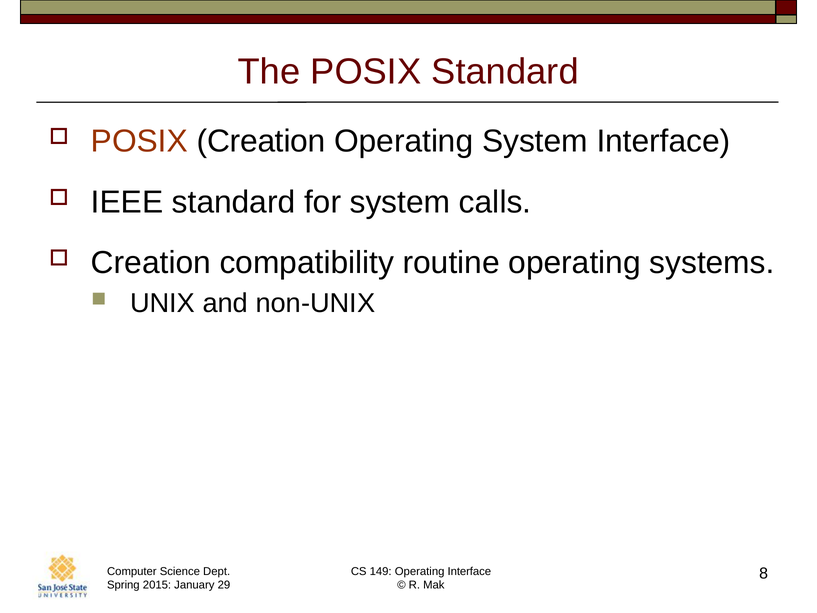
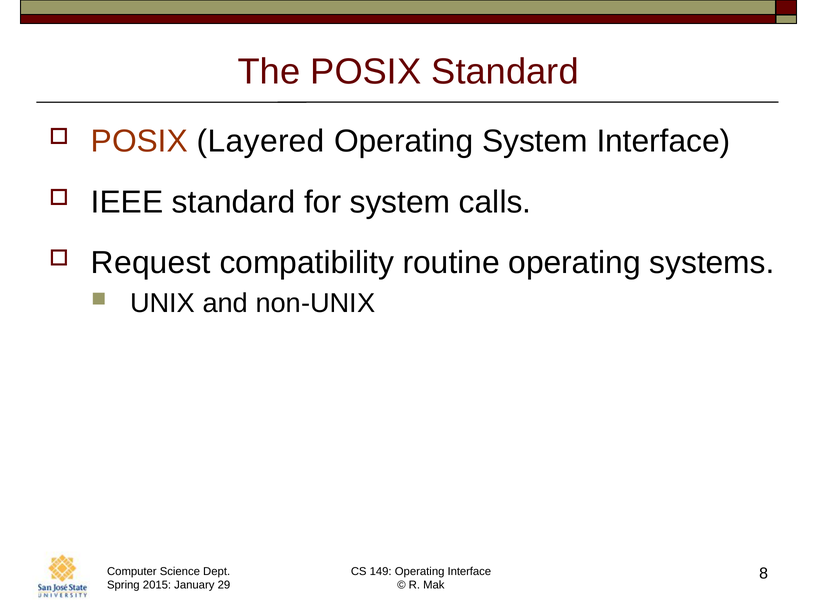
POSIX Creation: Creation -> Layered (261, 141)
Creation: Creation -> Request (151, 263)
